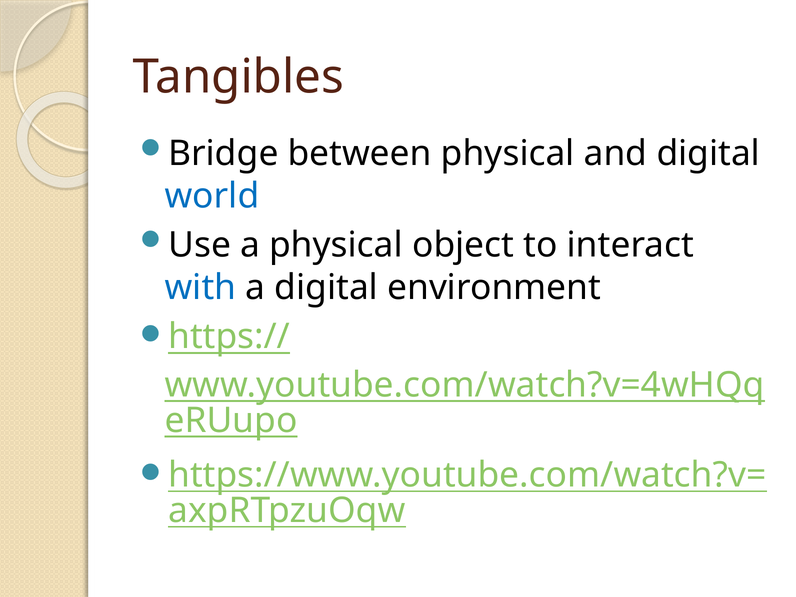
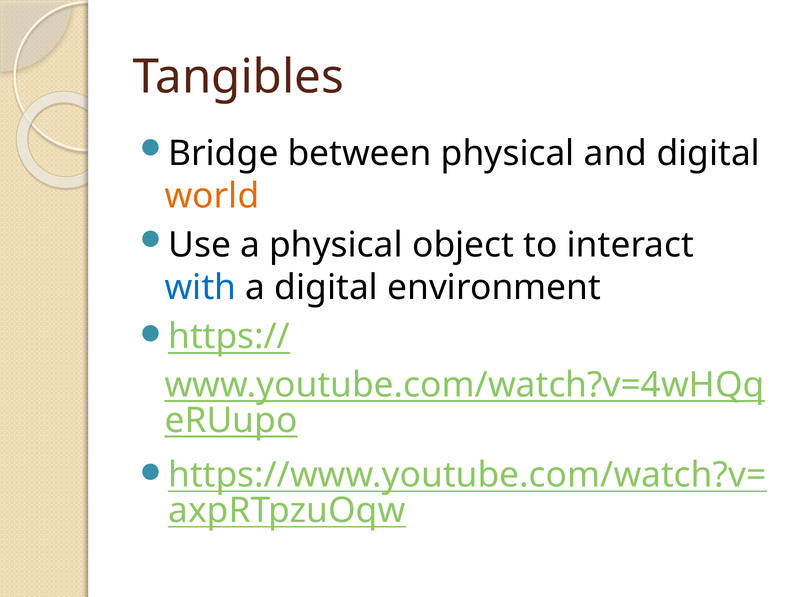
world colour: blue -> orange (212, 196)
